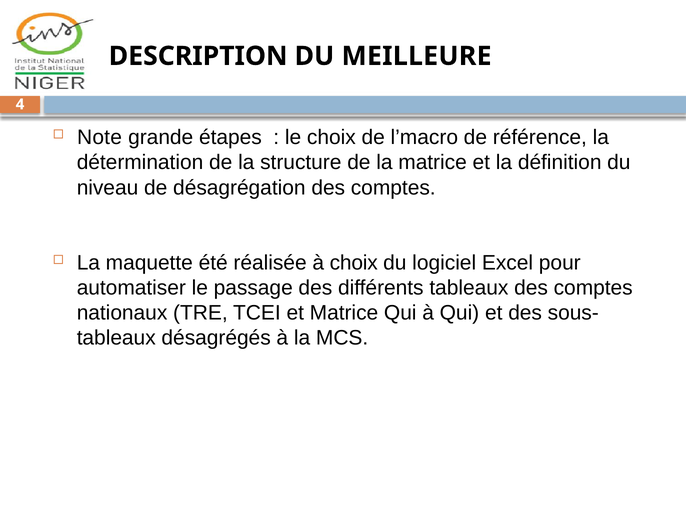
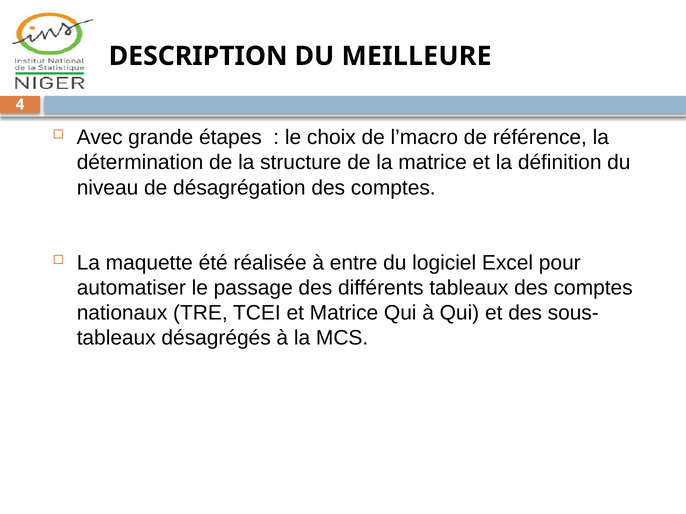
Note: Note -> Avec (100, 138)
à choix: choix -> entre (354, 263)
